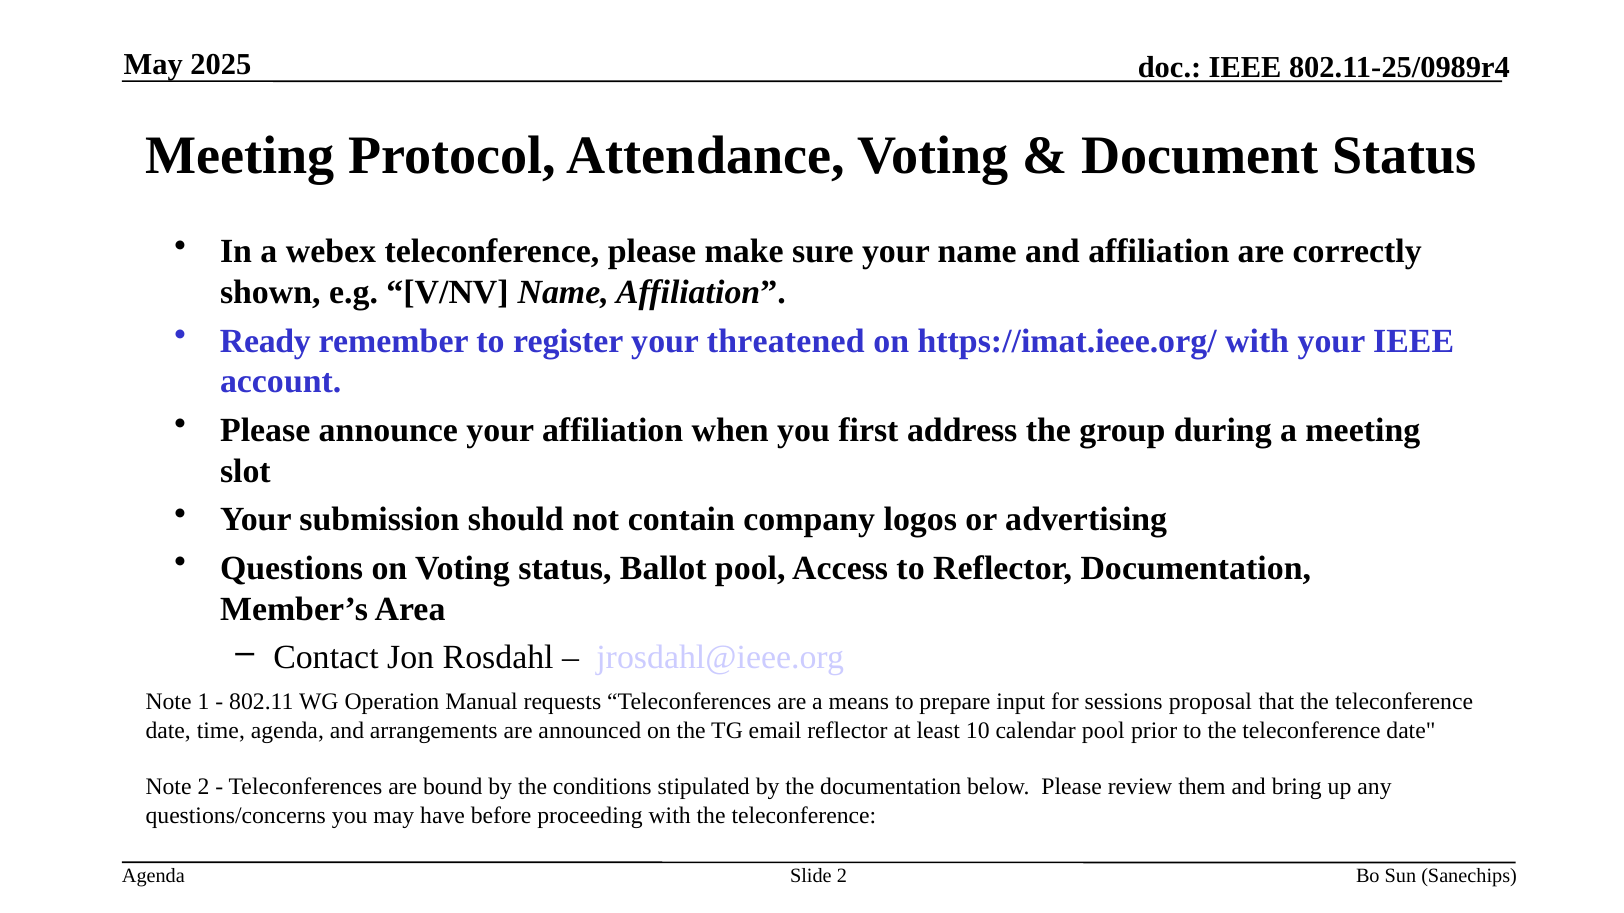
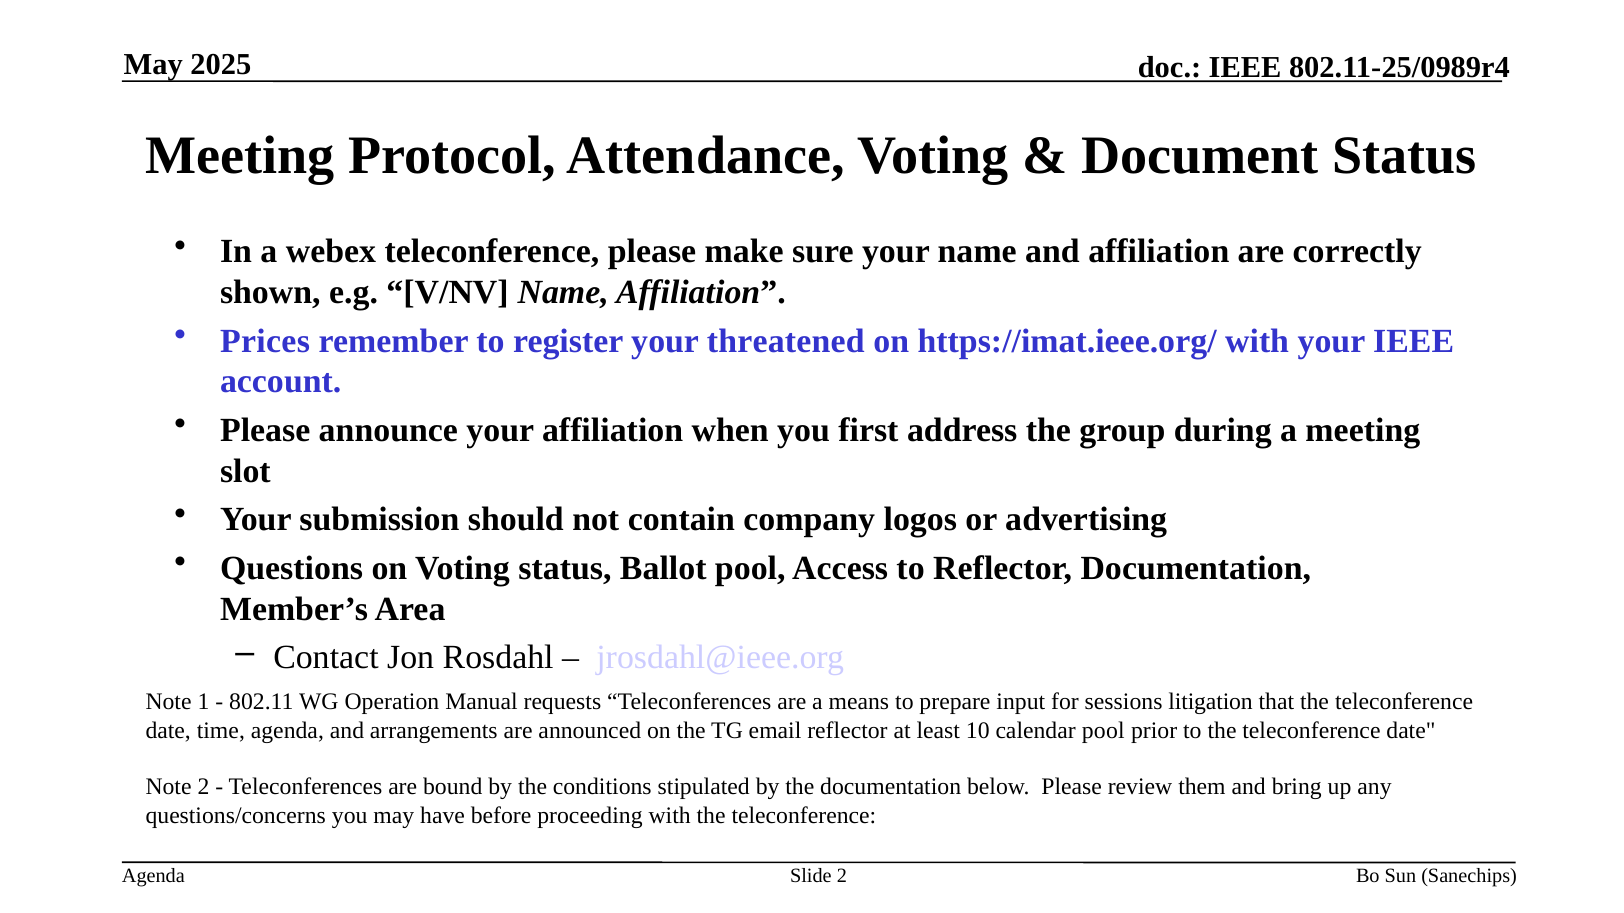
Ready: Ready -> Prices (265, 341)
proposal: proposal -> litigation (1211, 702)
